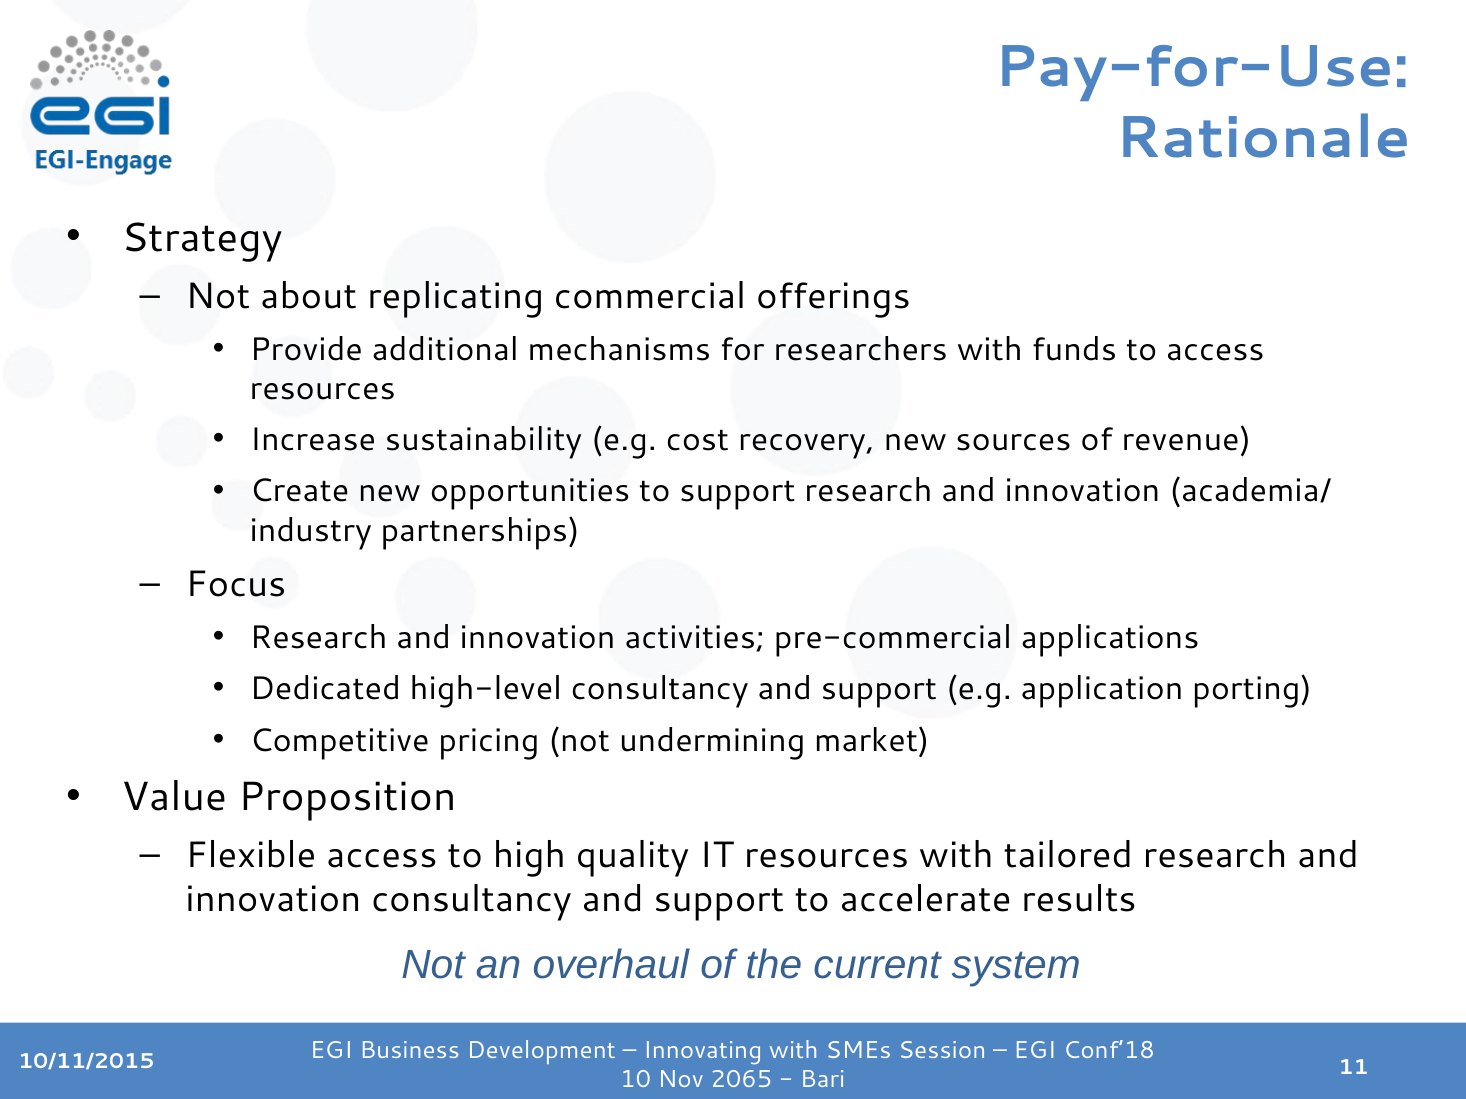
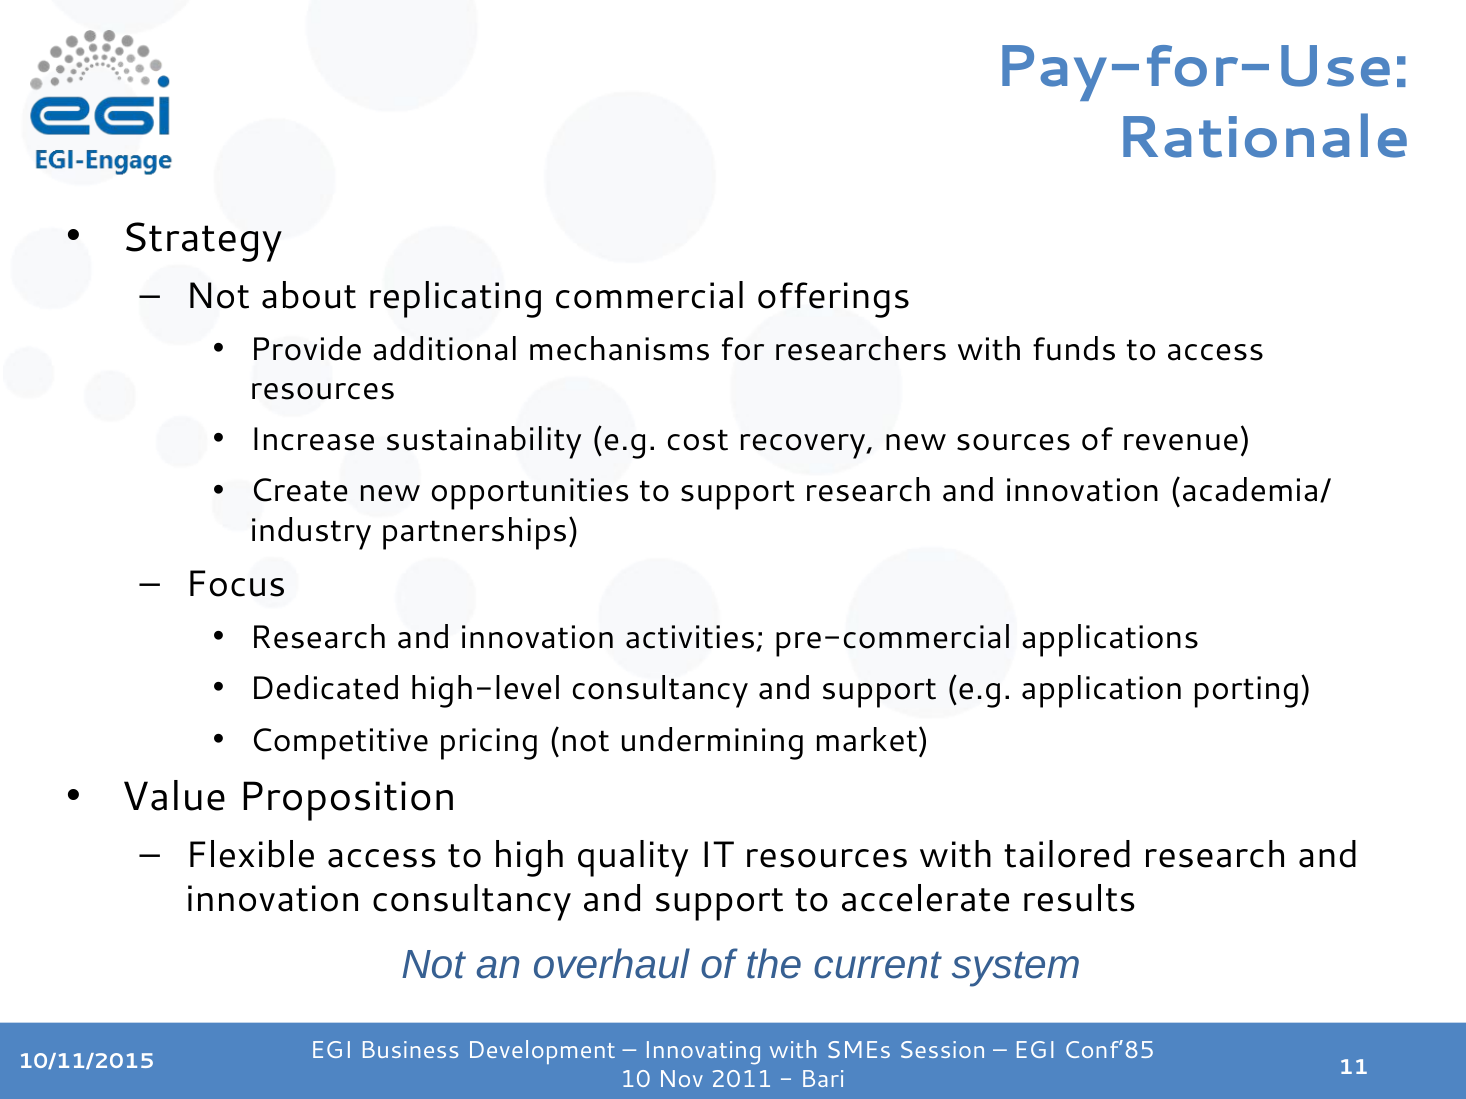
Conf’18: Conf’18 -> Conf’85 (1109, 1051)
2065: 2065 -> 2011 (741, 1080)
